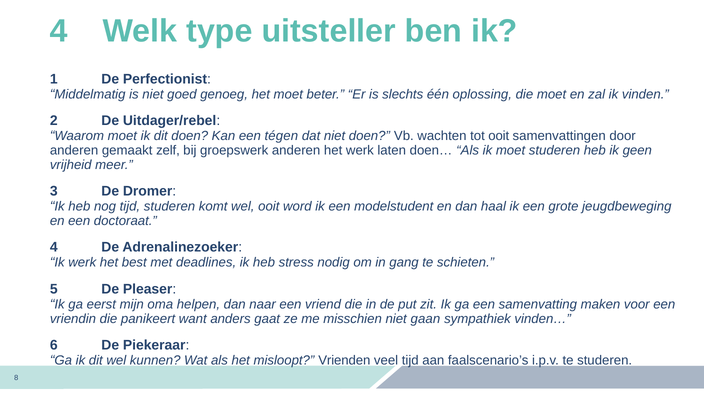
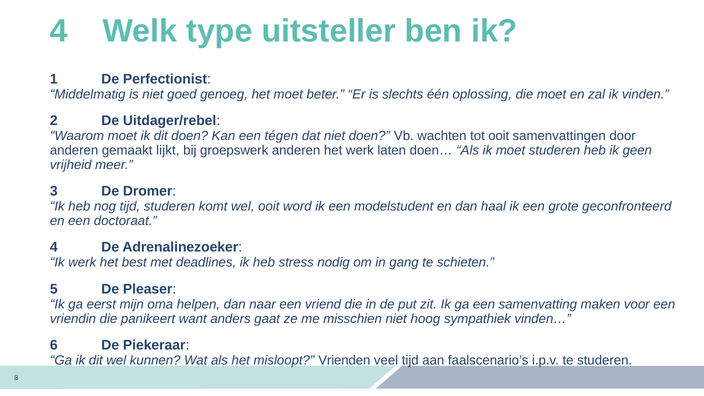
zelf: zelf -> lijkt (168, 151)
jeugdbeweging: jeugdbeweging -> geconfronteerd (627, 206)
gaan: gaan -> hoog (425, 319)
